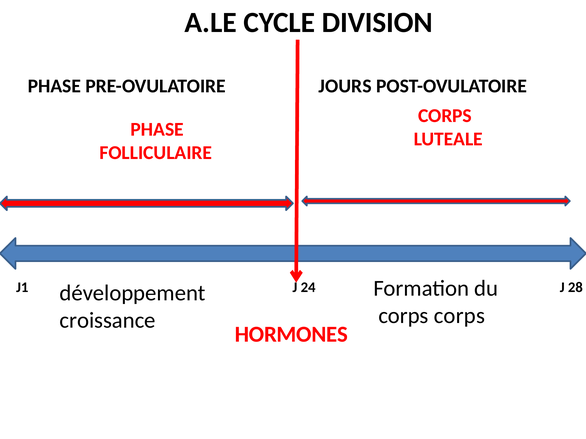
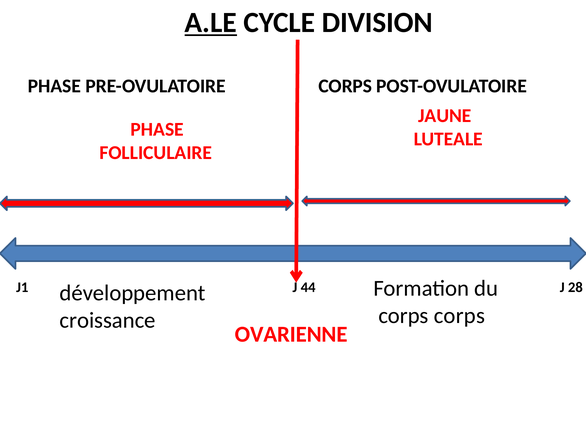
A.LE underline: none -> present (211, 22)
PRE-OVULATOIRE JOURS: JOURS -> CORPS (345, 86)
CORPS: CORPS -> JAUNE (445, 116)
24: 24 -> 44 (308, 288)
HORMONES: HORMONES -> OVARIENNE (291, 335)
